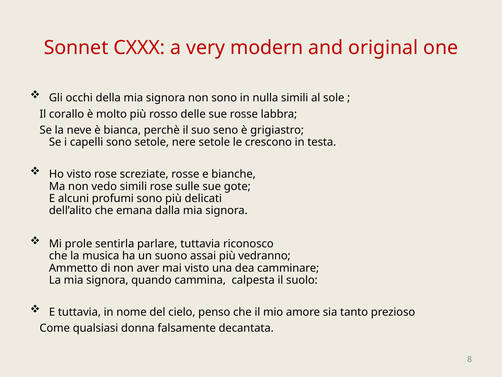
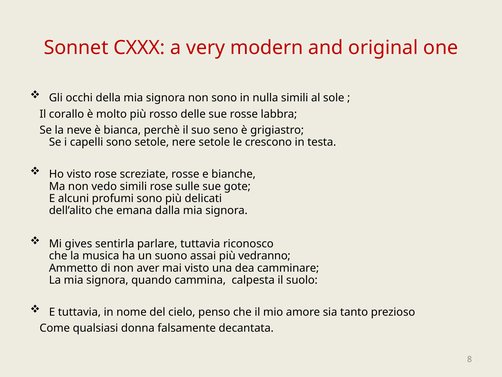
prole: prole -> gives (78, 244)
